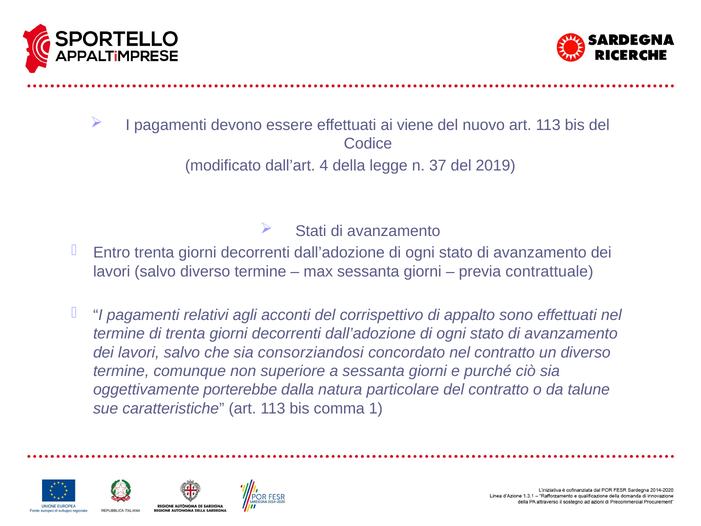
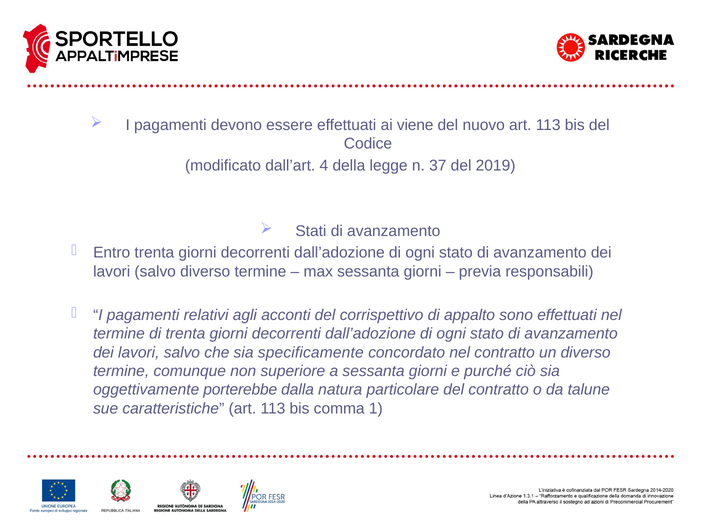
contrattuale: contrattuale -> responsabili (549, 271)
consorziandosi: consorziandosi -> specificamente (311, 352)
